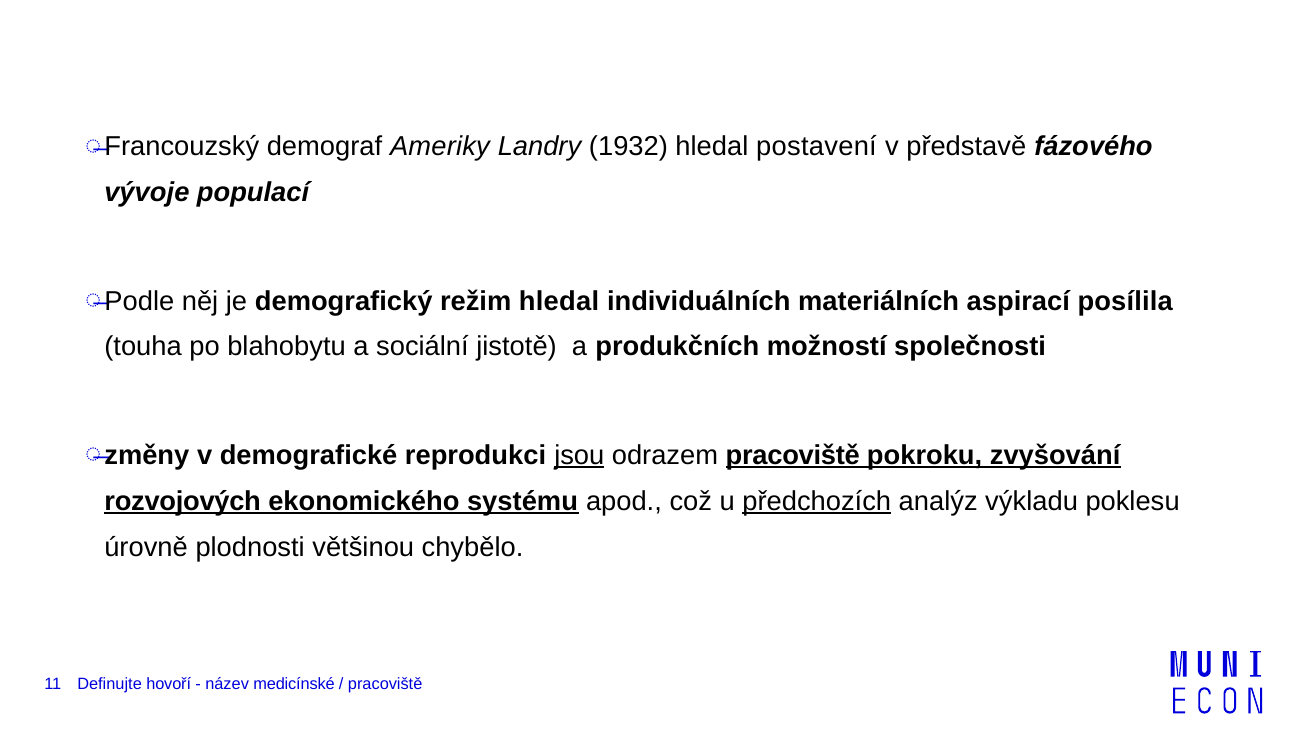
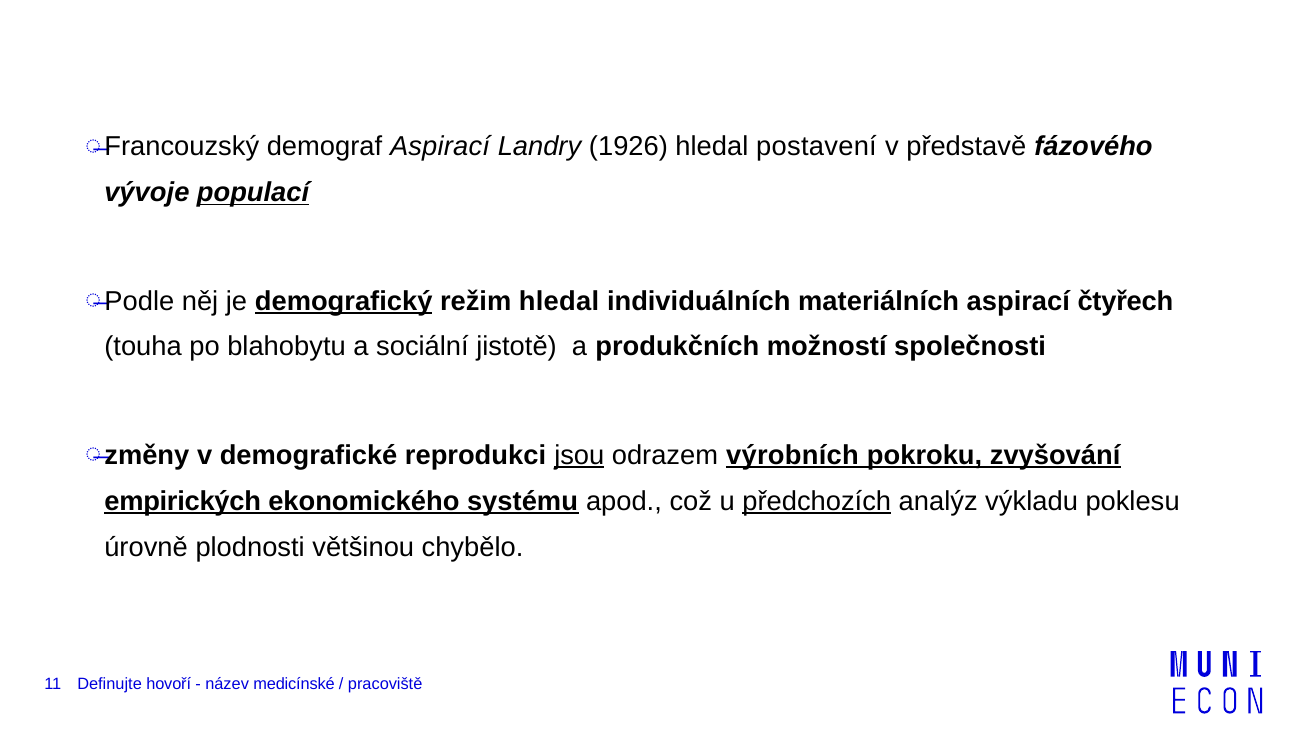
demograf Ameriky: Ameriky -> Aspirací (440, 147)
1932: 1932 -> 1926 (628, 147)
populací underline: none -> present (253, 193)
demografický underline: none -> present (344, 301)
posílila: posílila -> čtyřech (1125, 301)
odrazem pracoviště: pracoviště -> výrobních (792, 455)
rozvojových: rozvojových -> empirických (183, 501)
